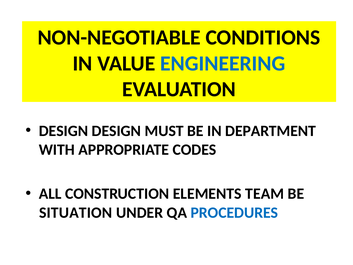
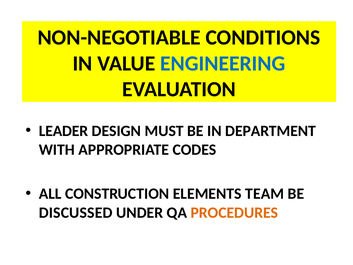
DESIGN: DESIGN -> LEADER (64, 131)
SITUATION: SITUATION -> DISCUSSED (76, 212)
PROCEDURES colour: blue -> orange (234, 212)
